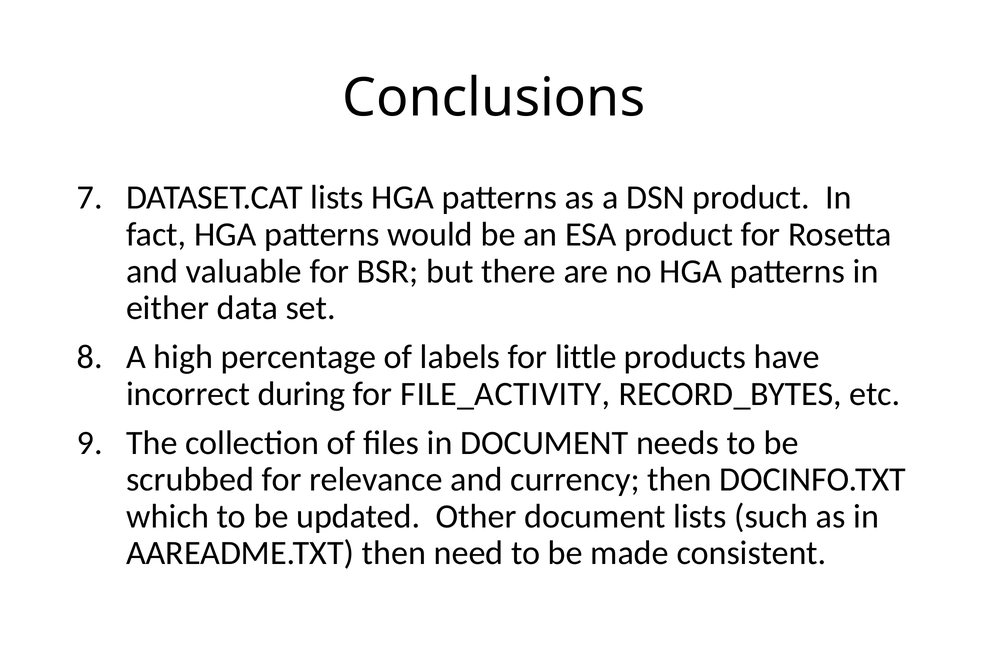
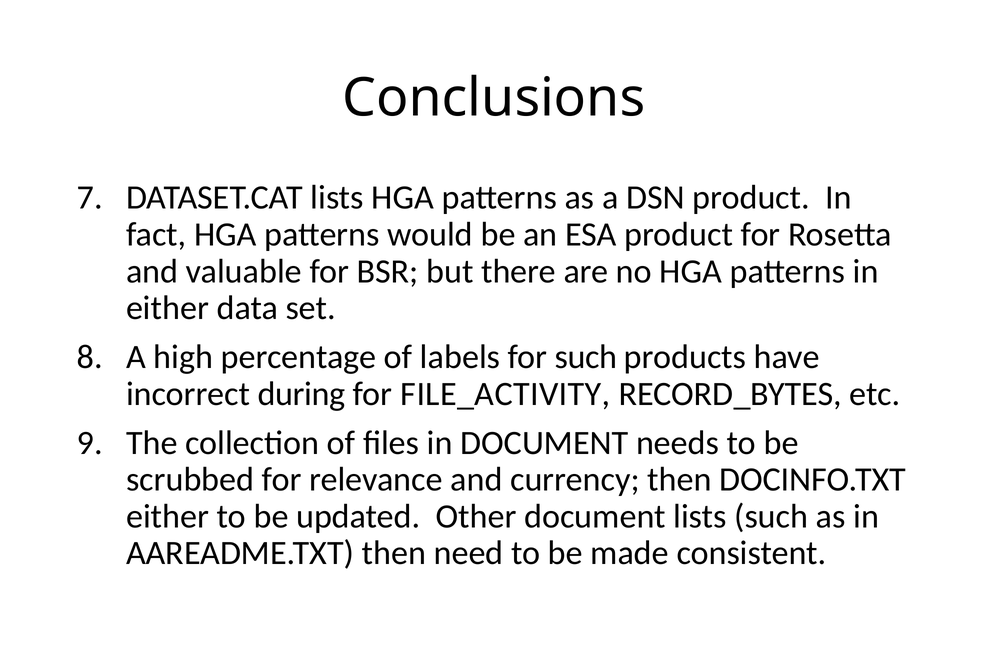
for little: little -> such (586, 357)
which: which -> either (168, 517)
